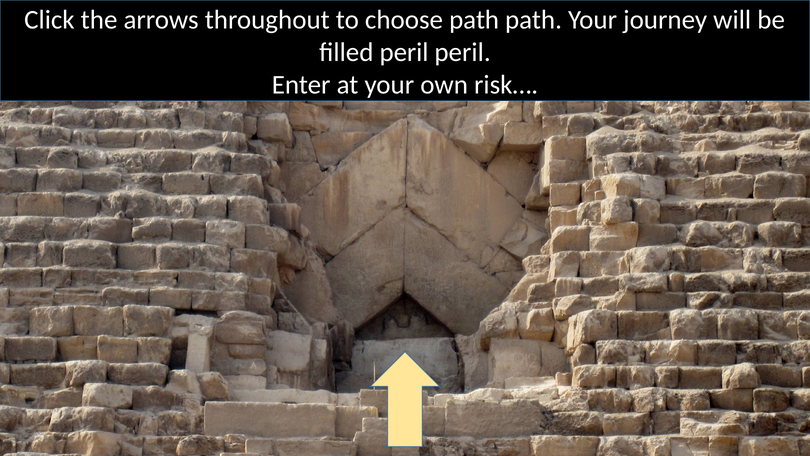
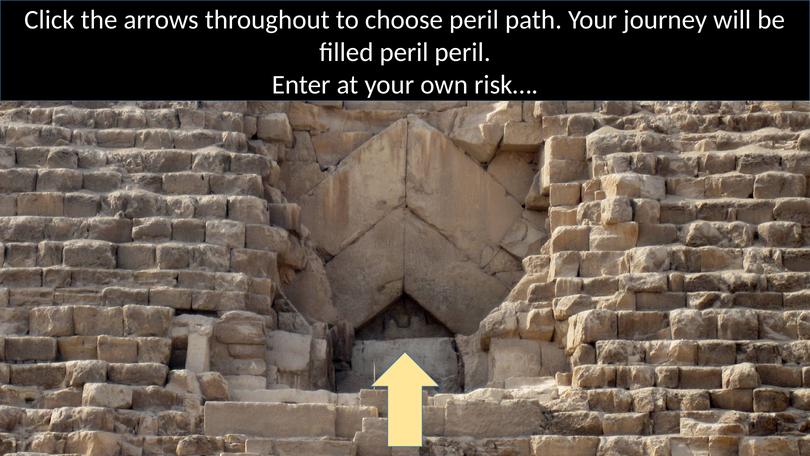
choose path: path -> peril (474, 20)
